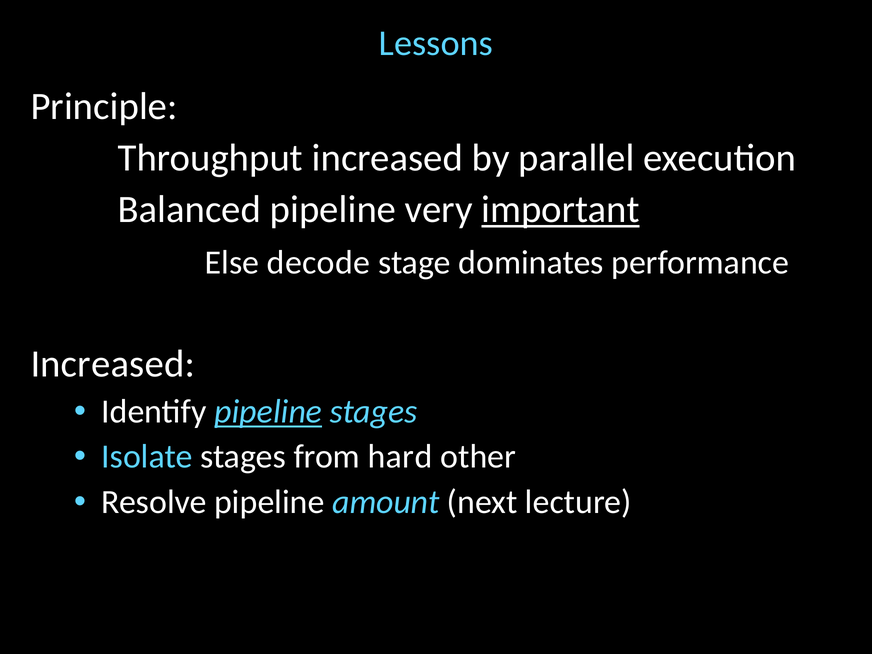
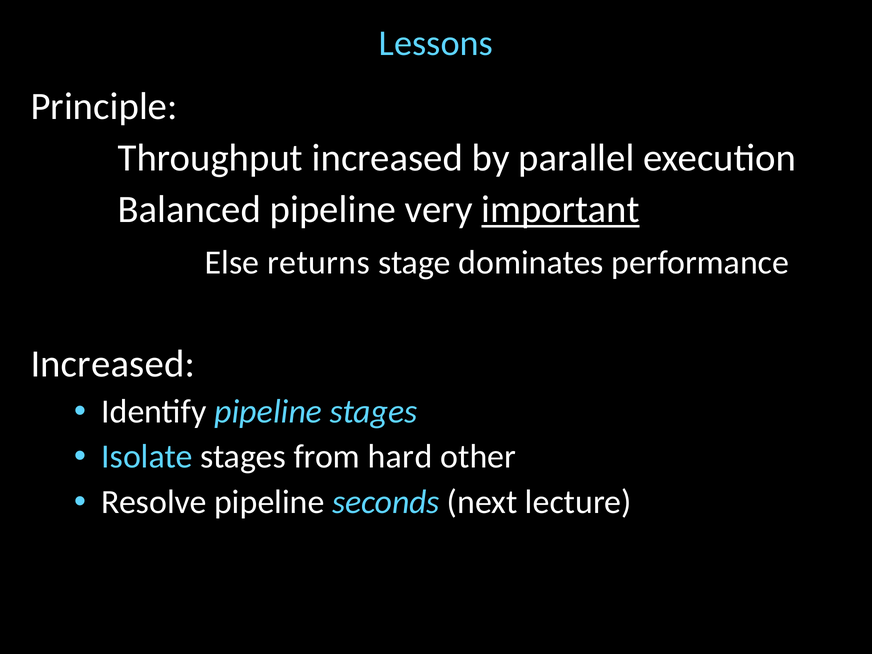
decode: decode -> returns (319, 263)
pipeline underline: present -> none (268, 412)
amount: amount -> seconds (386, 502)
